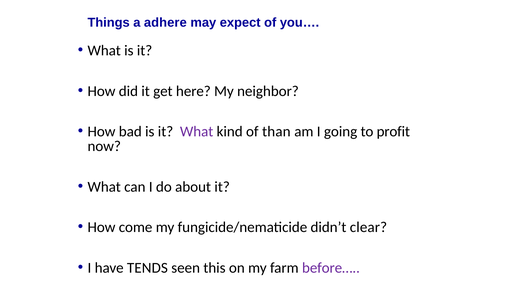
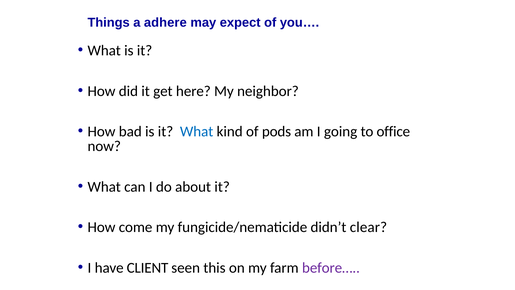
What colour: purple -> blue (197, 131)
than: than -> pods (276, 131)
profit: profit -> office (393, 131)
TENDS: TENDS -> CLIENT (148, 268)
